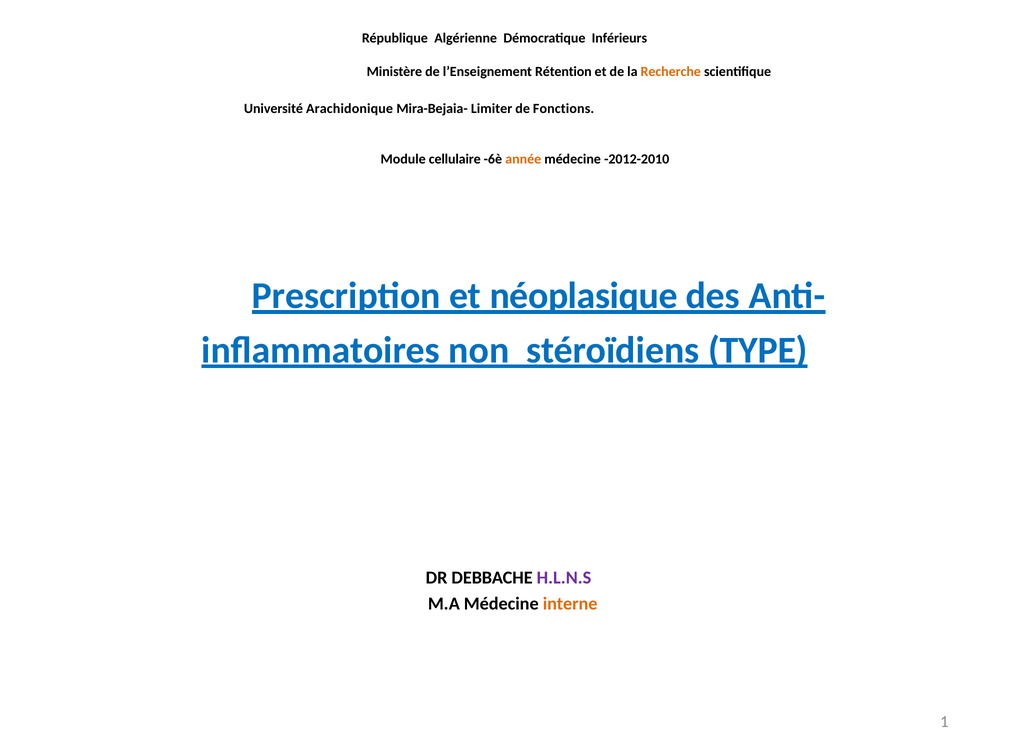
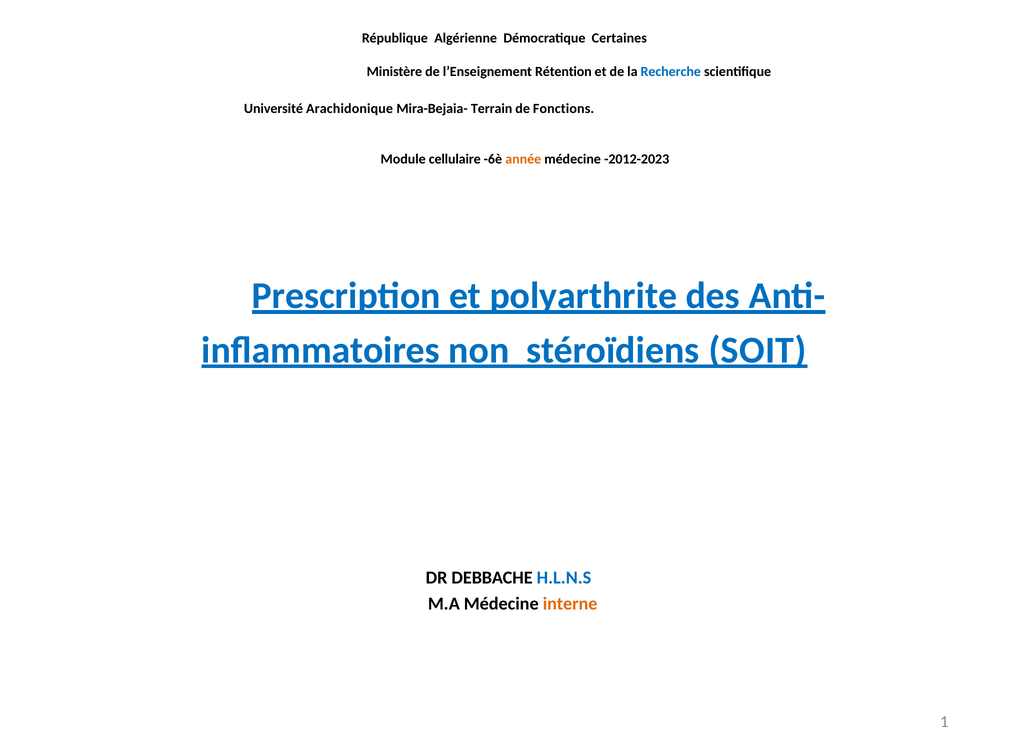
Inférieurs: Inférieurs -> Certaines (619, 38)
Recherche colour: orange -> blue (671, 72)
Limiter: Limiter -> Terrain (492, 109)
-2012-2010: -2012-2010 -> -2012-2023 (637, 159)
néoplasique: néoplasique -> polyarthrite (583, 296)
TYPE: TYPE -> SOIT (758, 350)
H.L.N.S colour: purple -> blue (564, 578)
